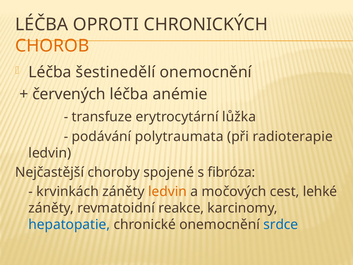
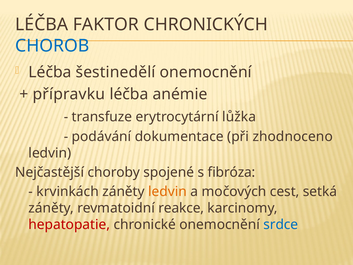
OPROTI: OPROTI -> FAKTOR (106, 24)
CHOROB colour: orange -> blue (52, 46)
červených: červených -> přípravku (69, 94)
polytraumata: polytraumata -> dokumentace (179, 136)
radioterapie: radioterapie -> zhodnoceno (293, 136)
lehké: lehké -> setká (320, 191)
hepatopatie colour: blue -> red (69, 224)
